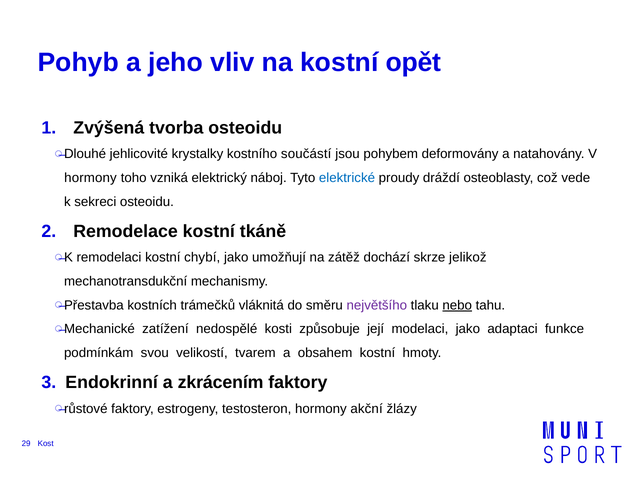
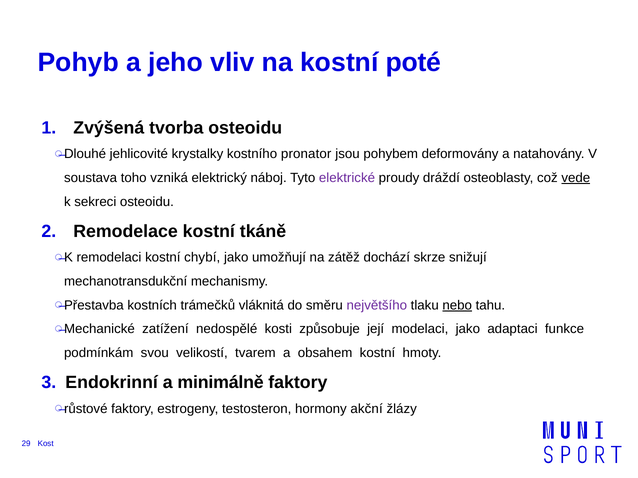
opět: opět -> poté (413, 63)
součástí: součástí -> pronator (306, 154)
hormony: hormony -> soustava (91, 178)
elektrické colour: blue -> purple (347, 178)
vede underline: none -> present (576, 178)
jelikož: jelikož -> snižují (468, 258)
zkrácením: zkrácením -> minimálně (221, 383)
